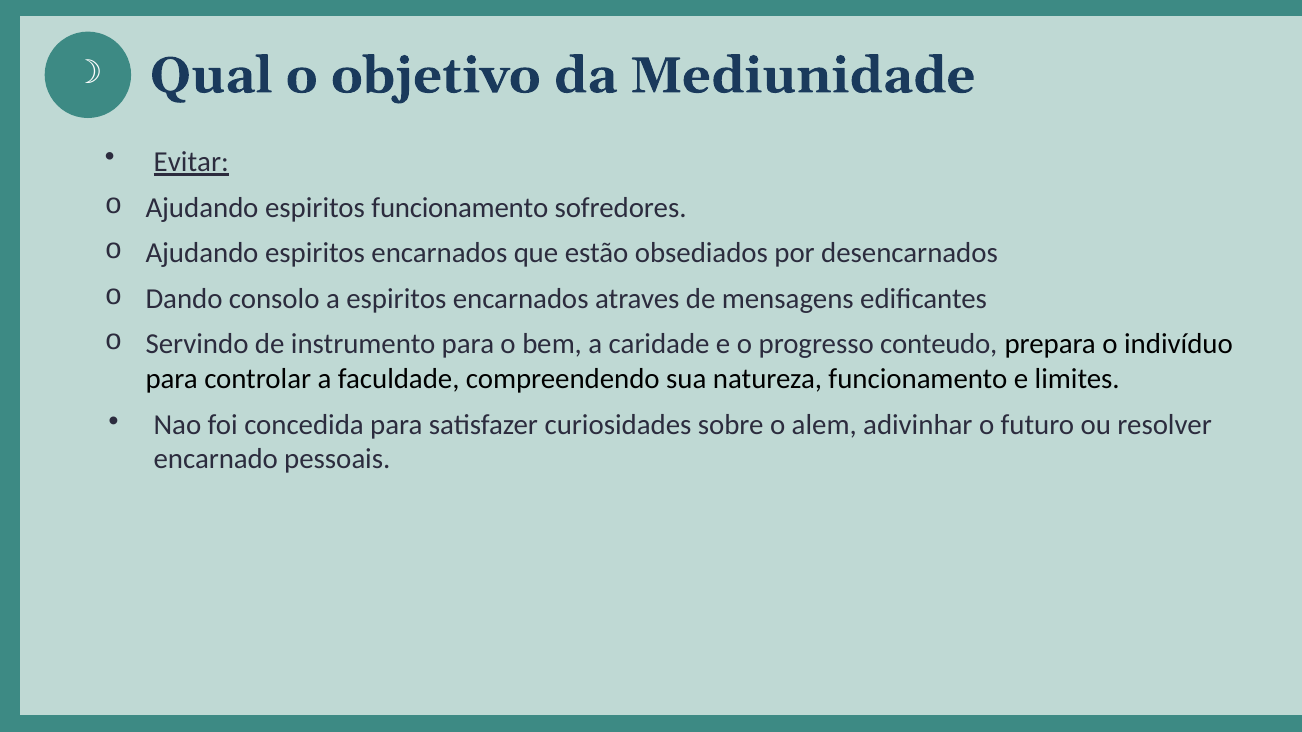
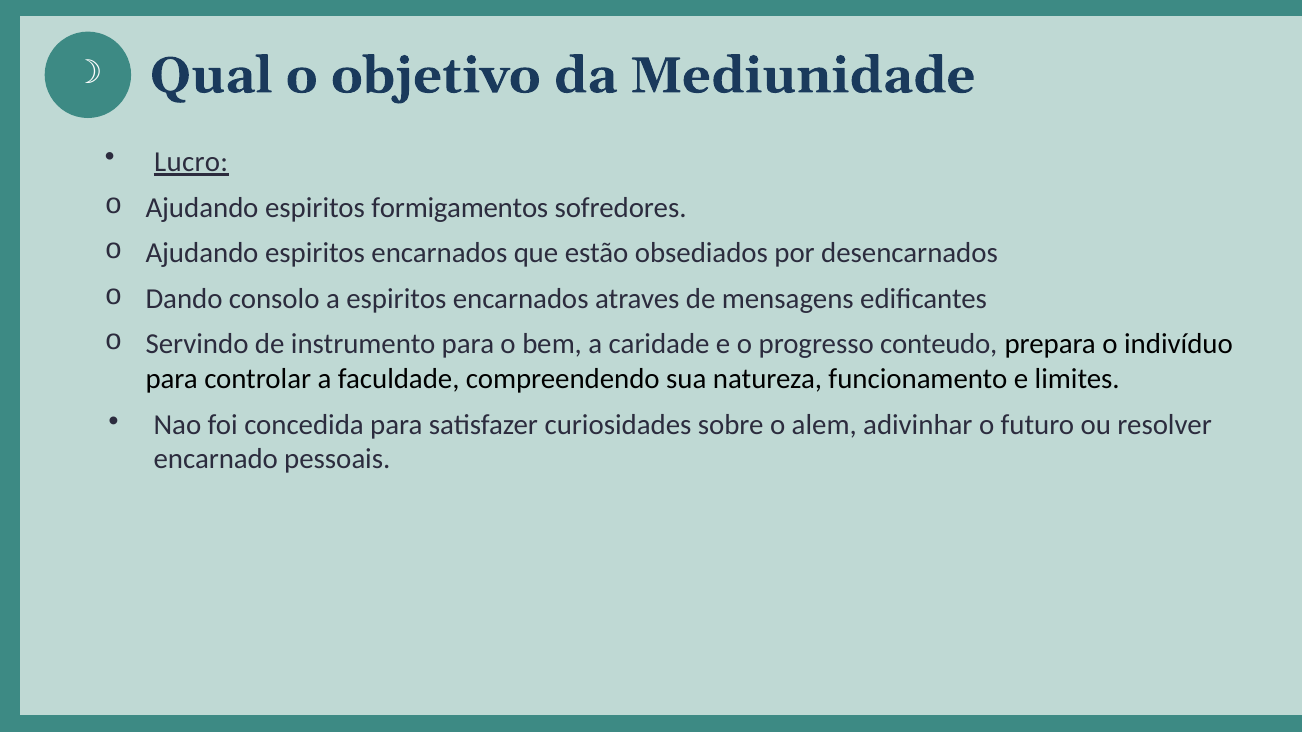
Evitar: Evitar -> Lucro (191, 162)
espiritos funcionamento: funcionamento -> formigamentos (460, 208)
